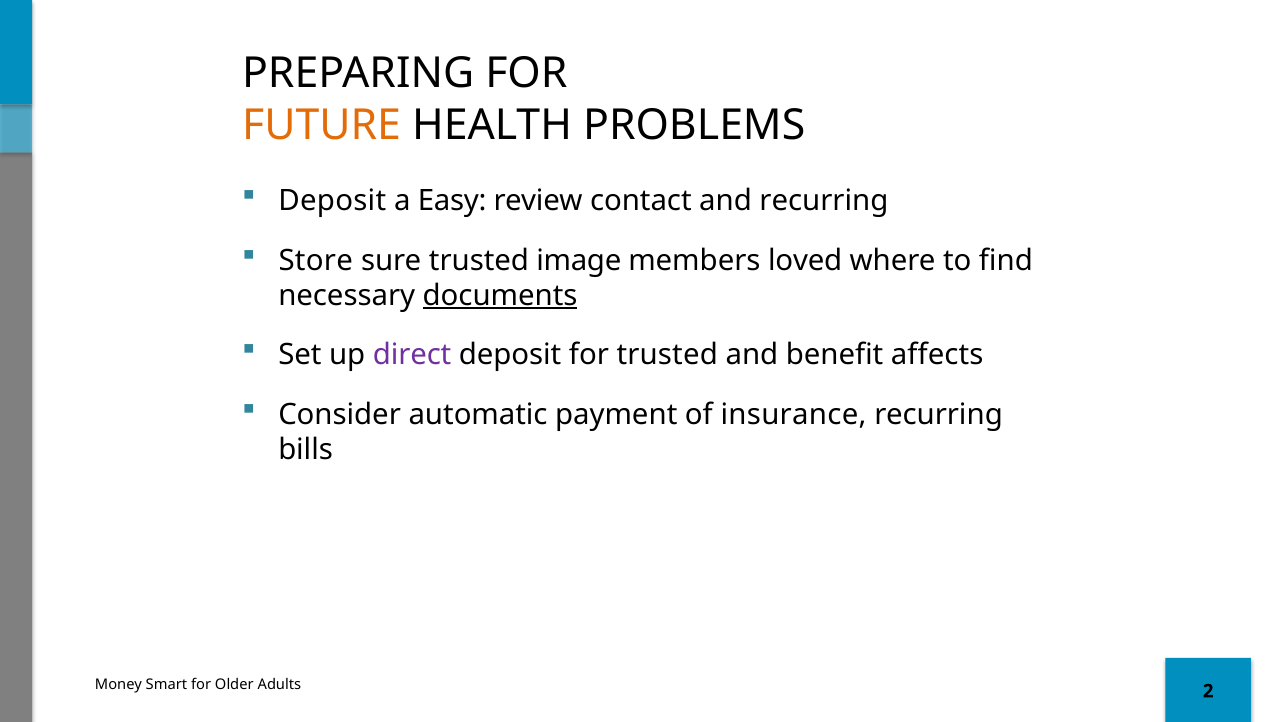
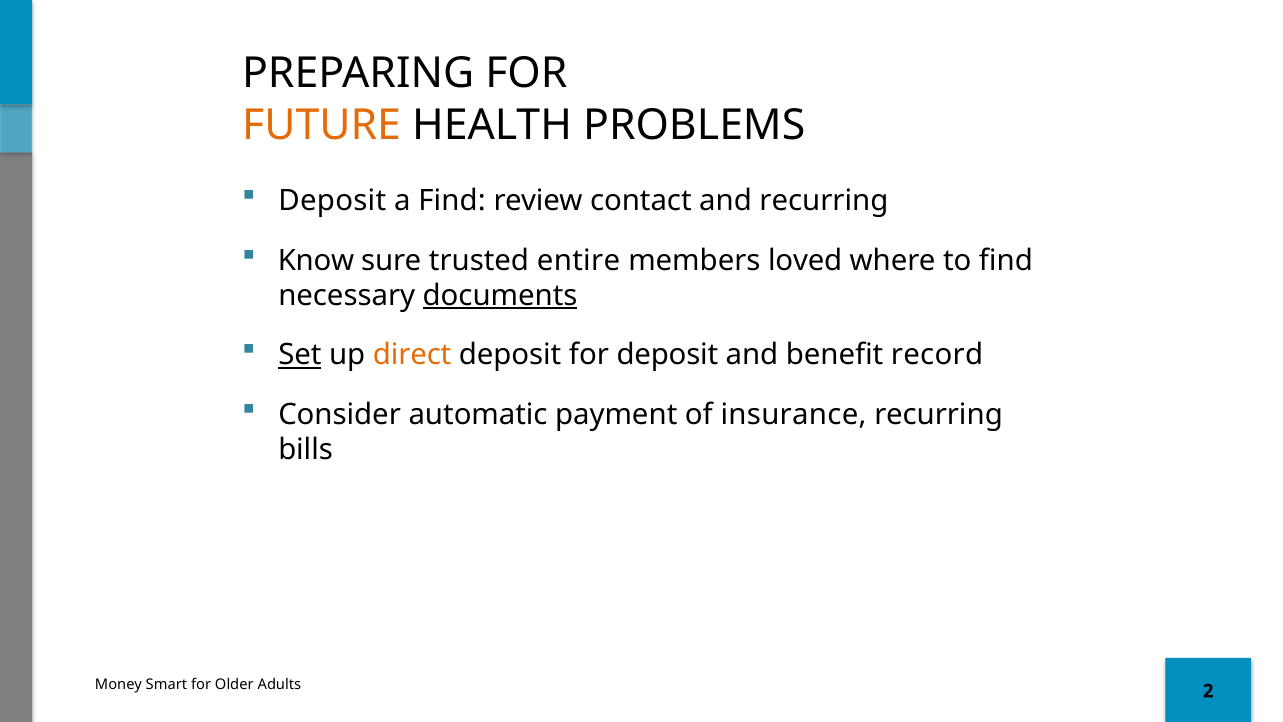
a Easy: Easy -> Find (452, 201)
Store: Store -> Know (316, 260)
image: image -> entire (579, 260)
Set underline: none -> present (300, 355)
direct colour: purple -> orange (412, 355)
for trusted: trusted -> deposit (667, 355)
affects: affects -> record (937, 355)
